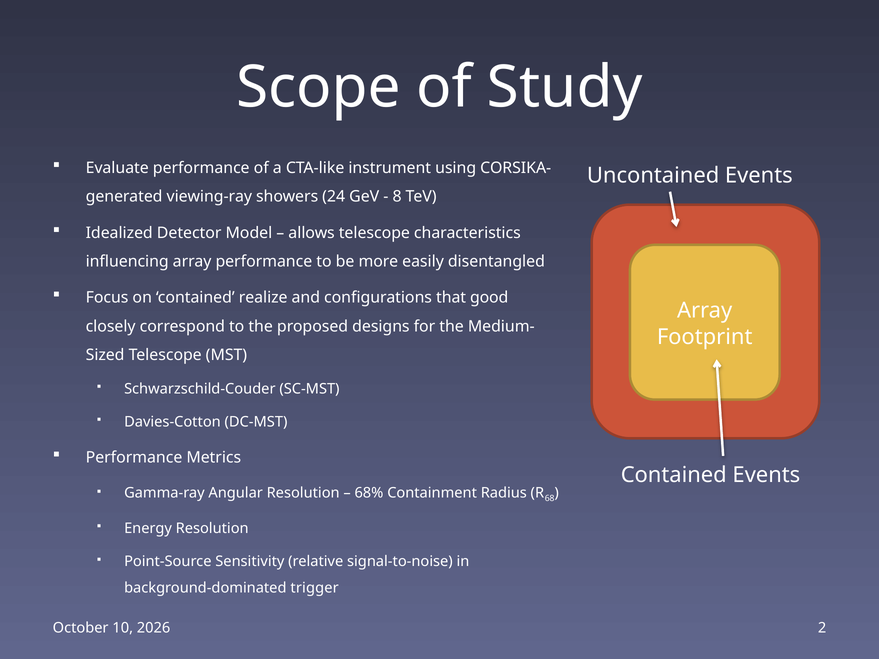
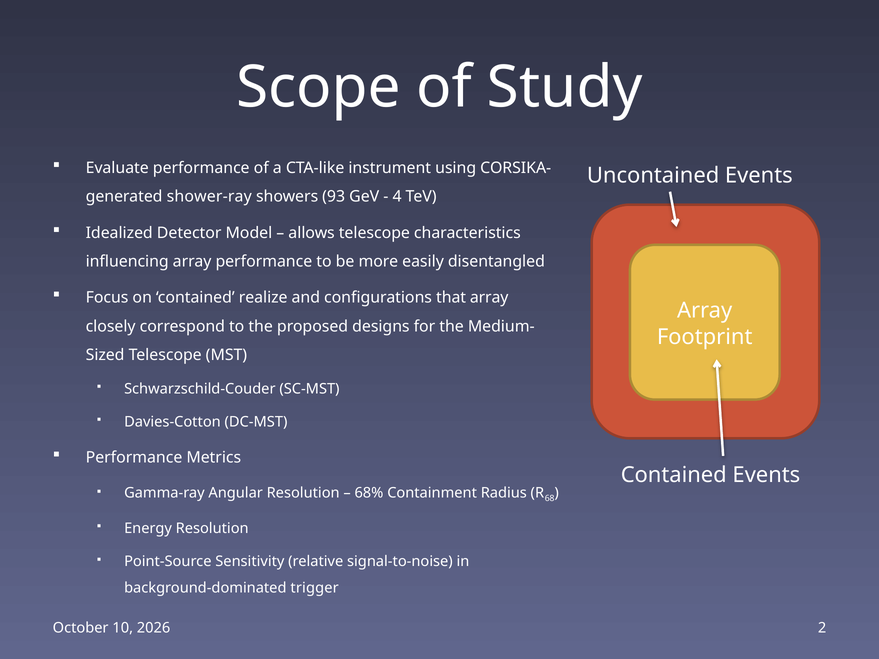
viewing-ray: viewing-ray -> shower-ray (209, 196)
24: 24 -> 93 (334, 196)
8: 8 -> 4 (397, 196)
that good: good -> array (489, 298)
